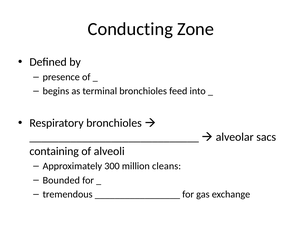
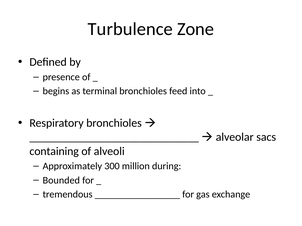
Conducting: Conducting -> Turbulence (130, 29)
cleans: cleans -> during (167, 167)
